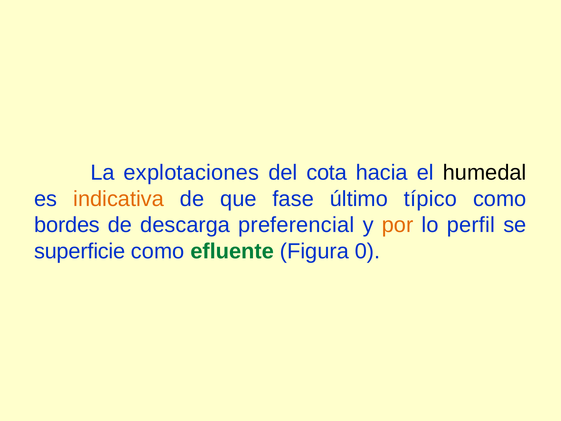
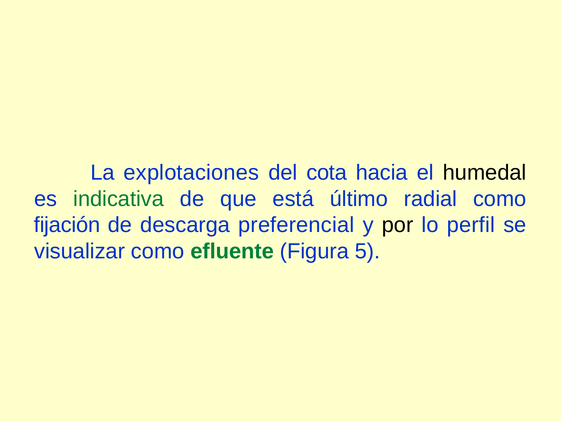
indicativa colour: orange -> green (119, 199)
fase: fase -> está (293, 199)
típico: típico -> radial (431, 199)
bordes: bordes -> fijación (67, 225)
por colour: orange -> black (398, 225)
superficie: superficie -> visualizar (80, 251)
0: 0 -> 5 (368, 251)
